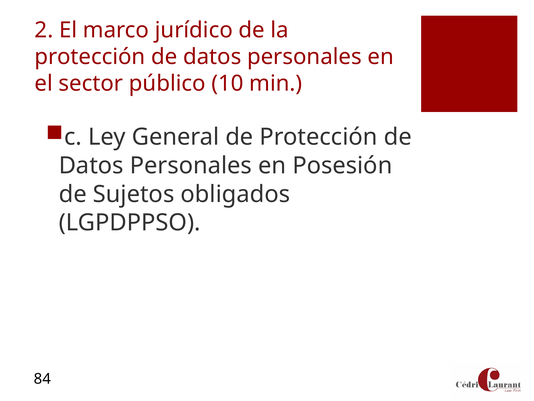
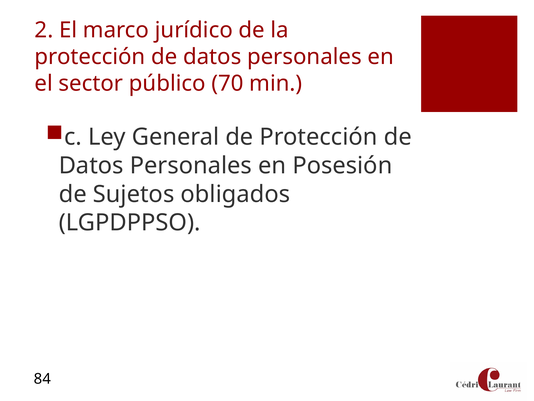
10: 10 -> 70 (227, 83)
